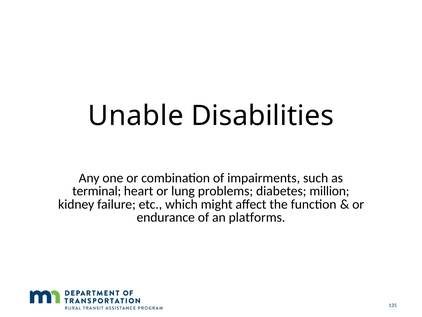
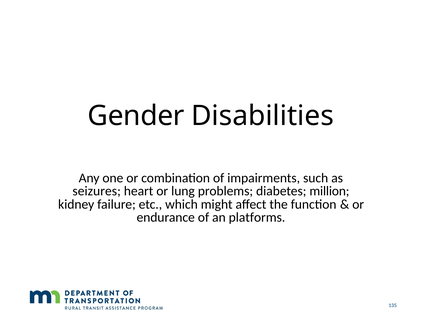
Unable: Unable -> Gender (136, 116)
terminal: terminal -> seizures (97, 191)
